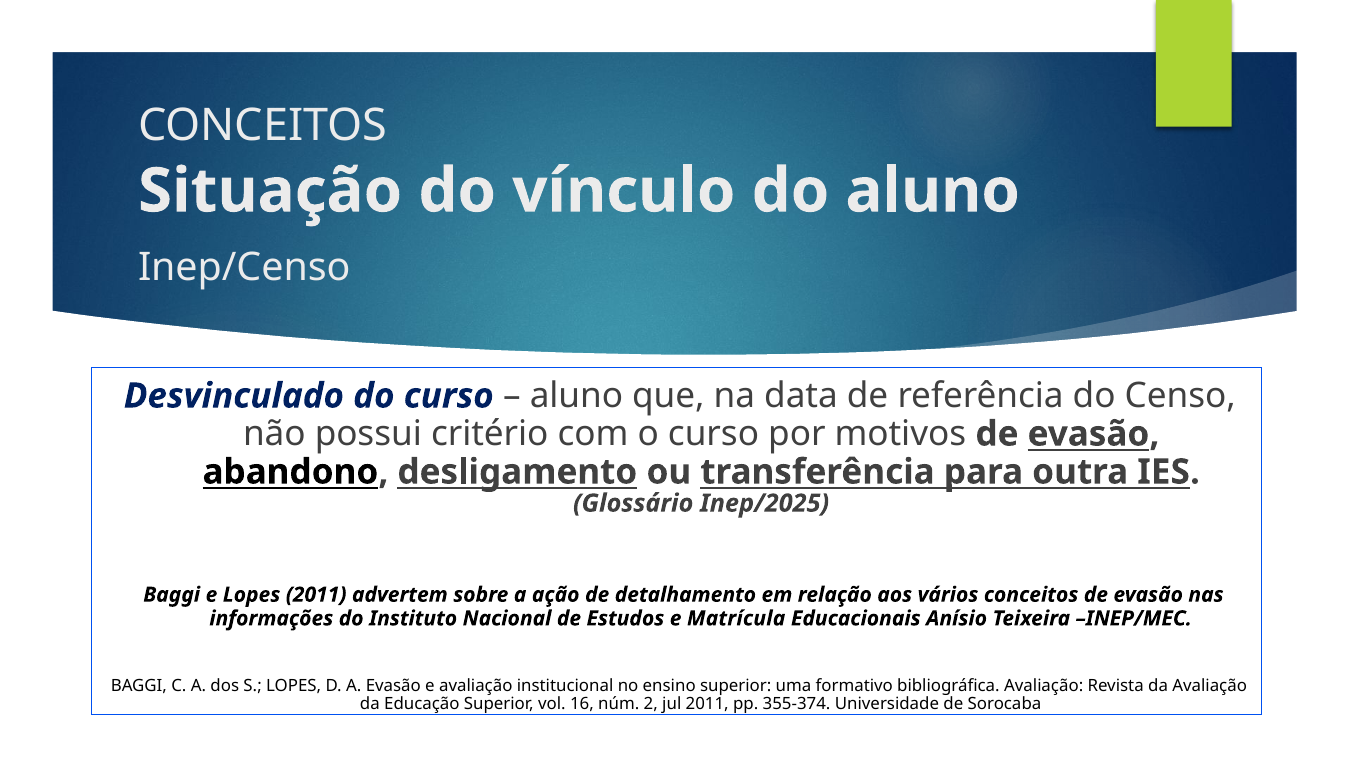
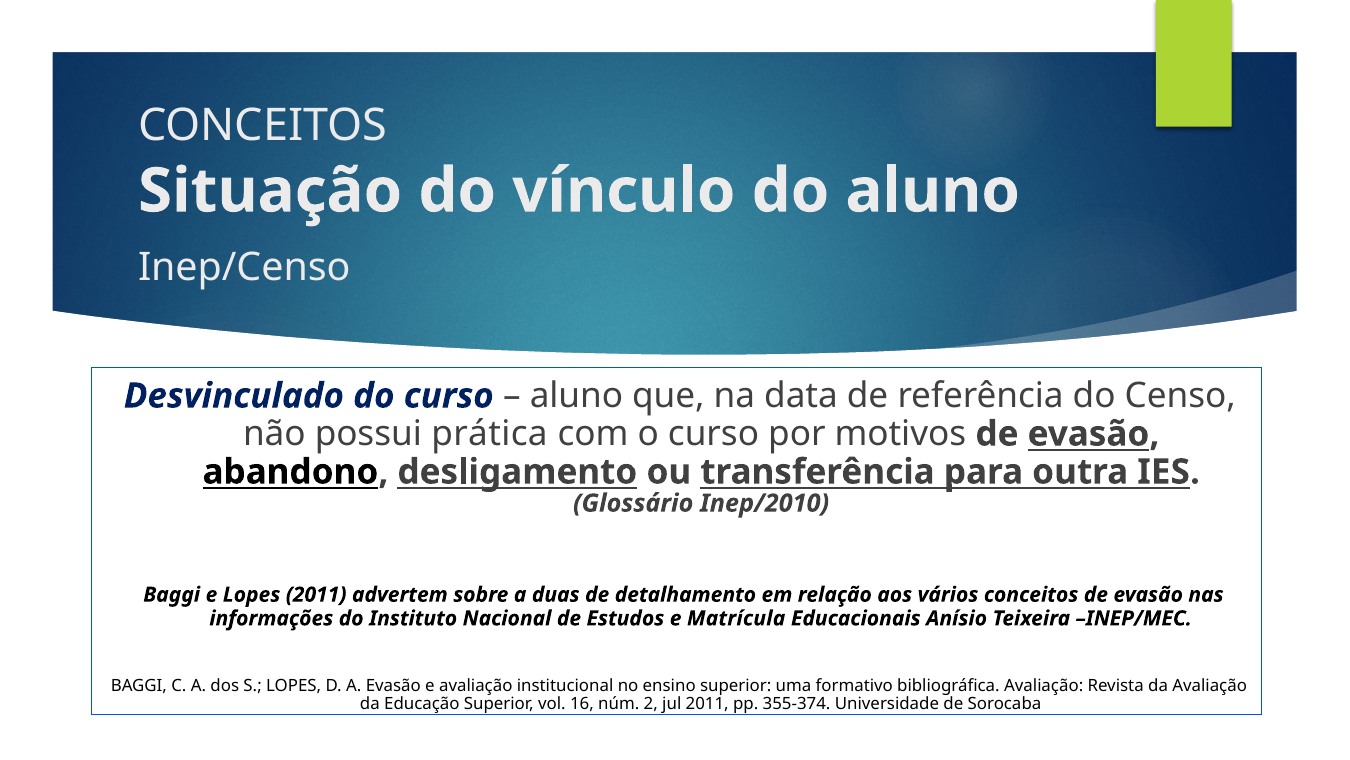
critério: critério -> prática (490, 434)
Inep/2025: Inep/2025 -> Inep/2010 (765, 503)
ação: ação -> duas (556, 594)
